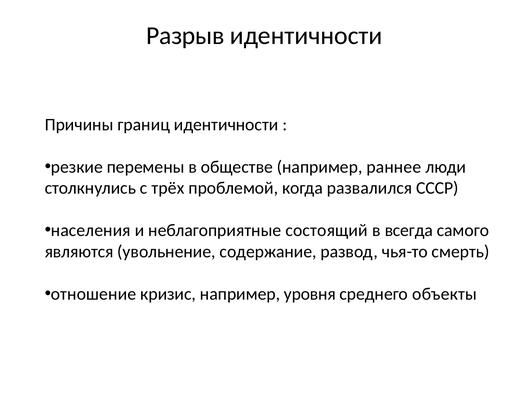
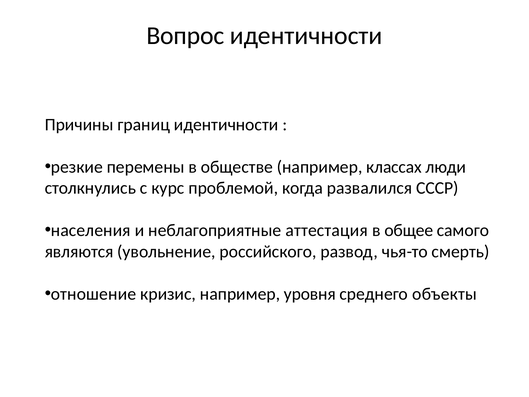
Разрыв: Разрыв -> Вопрос (185, 36)
раннее: раннее -> классах (394, 167)
трёх: трёх -> курс (168, 188)
состоящий: состоящий -> аттестация (327, 230)
всегда: всегда -> общее (409, 230)
содержание: содержание -> российского (268, 251)
